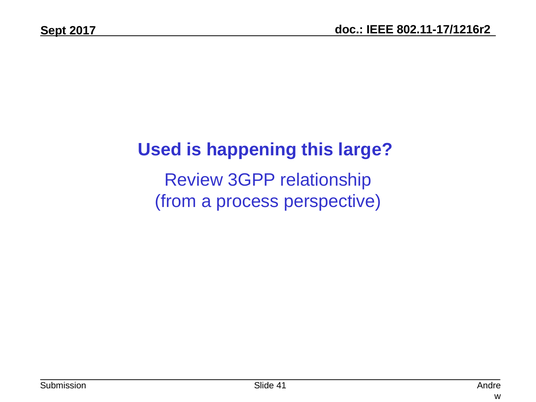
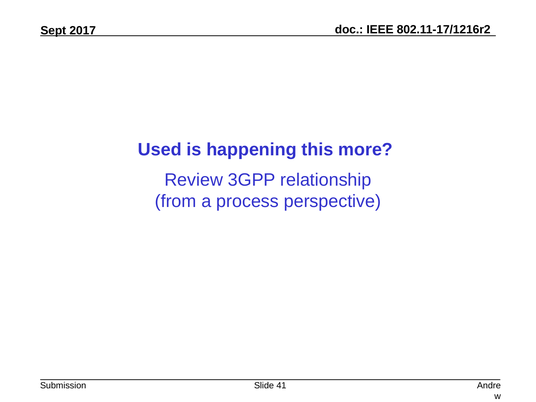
large: large -> more (366, 150)
